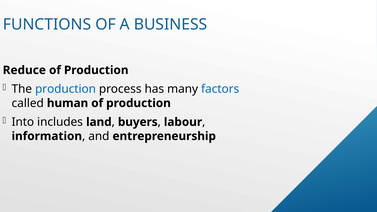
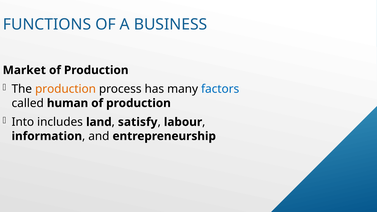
Reduce: Reduce -> Market (24, 70)
production colour: blue -> orange (66, 89)
buyers: buyers -> satisfy (138, 122)
